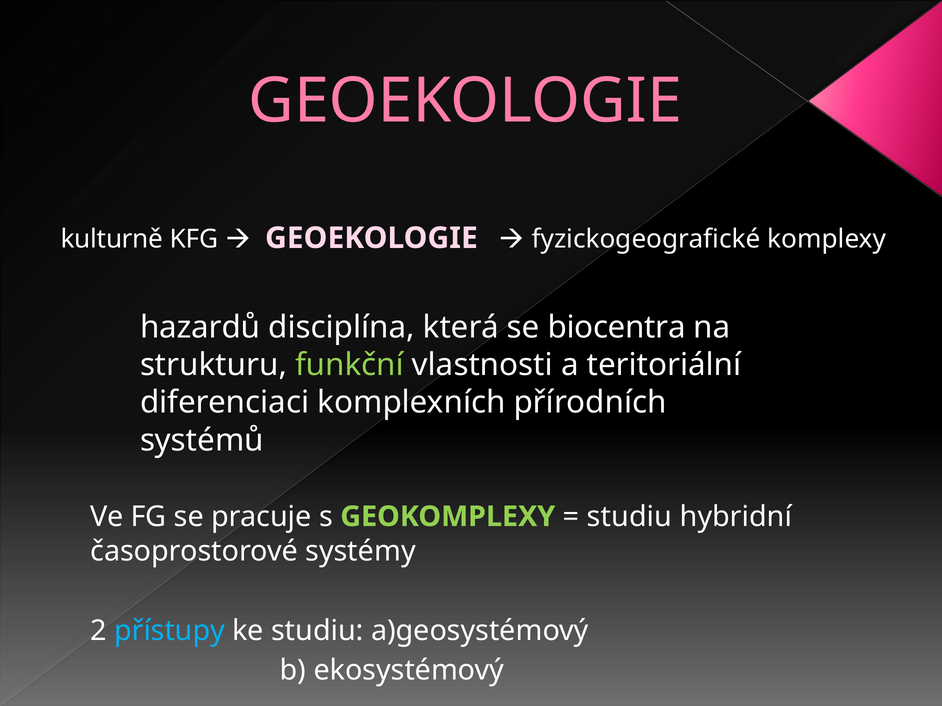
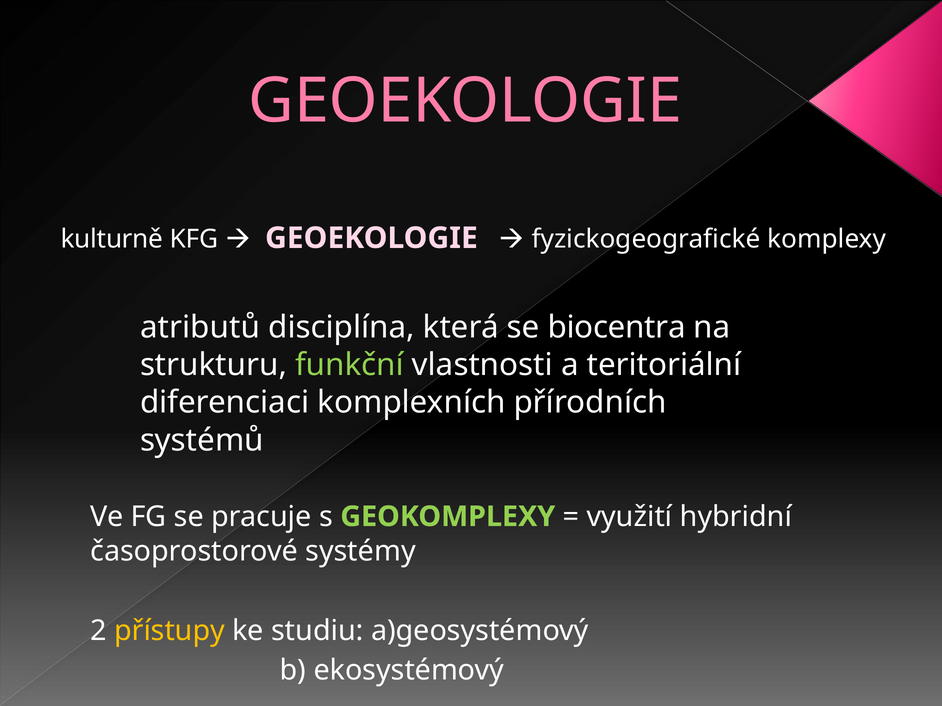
hazardů: hazardů -> atributů (200, 327)
studiu: studiu -> využití (629, 517)
přístupy colour: light blue -> yellow (170, 631)
